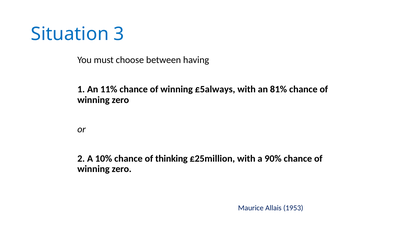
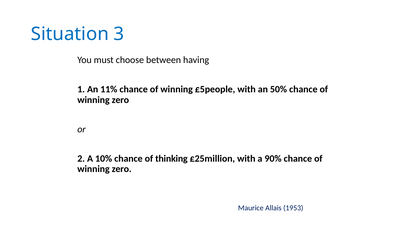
£5always: £5always -> £5people (215, 89)
81%: 81% -> 50% (279, 89)
